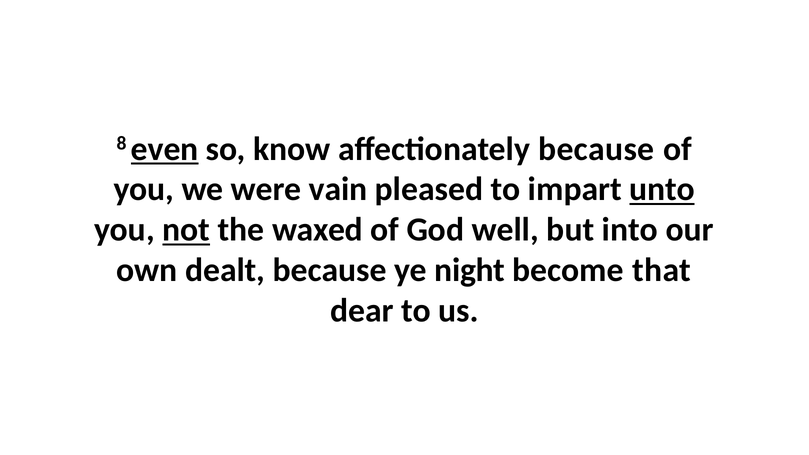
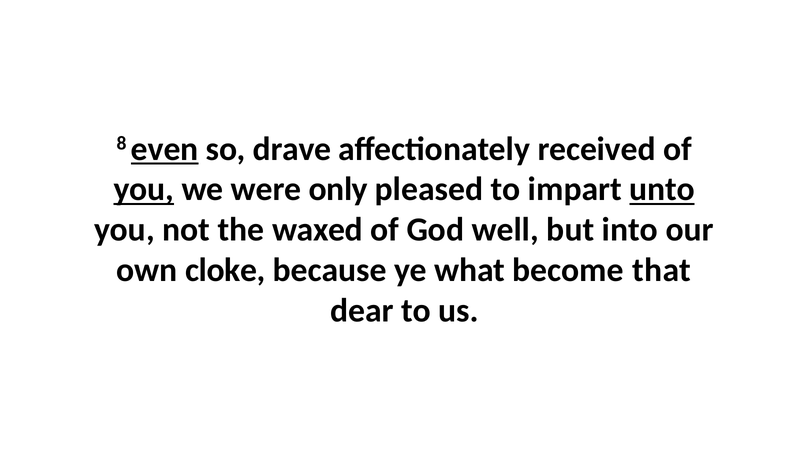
know: know -> drave (292, 149)
affectionately because: because -> received (597, 149)
you underline: none -> present (144, 189)
vain: vain -> only (338, 189)
not underline: present -> none (186, 230)
dealt: dealt -> cloke (225, 270)
night: night -> what (470, 270)
